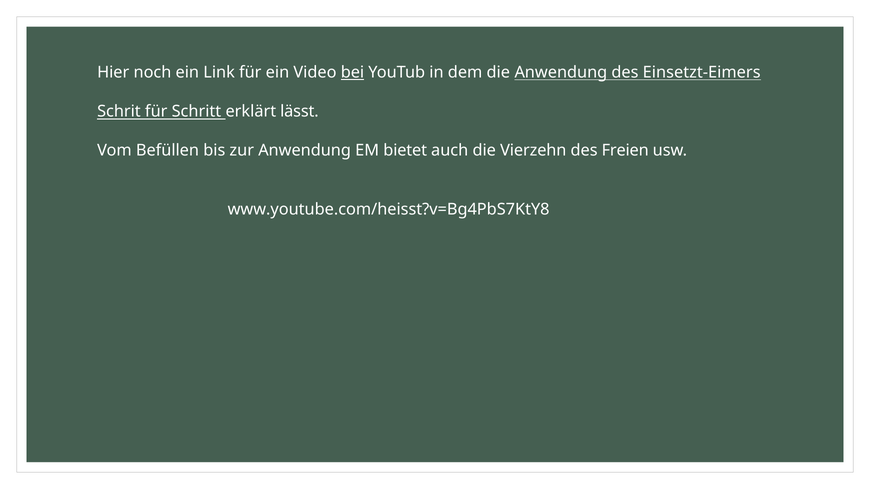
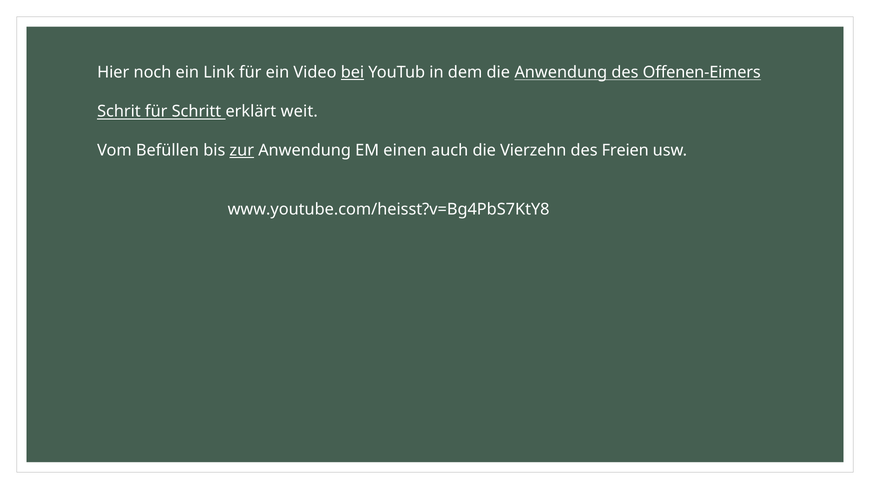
Einsetzt-Eimers: Einsetzt-Eimers -> Offenen-Eimers (702, 72)
lässt: lässt -> weit (299, 112)
zur underline: none -> present (242, 151)
bietet: bietet -> einen (405, 151)
